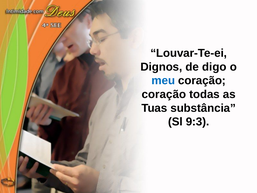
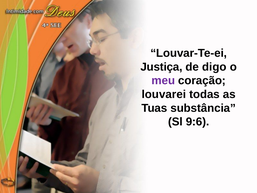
Dignos: Dignos -> Justiça (161, 67)
meu colour: blue -> purple (163, 81)
coração: coração -> louvarei (164, 94)
9:3: 9:3 -> 9:6 (198, 122)
